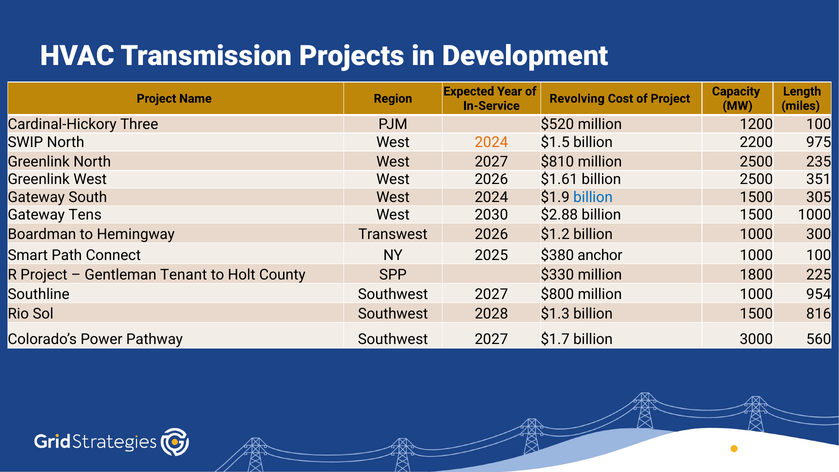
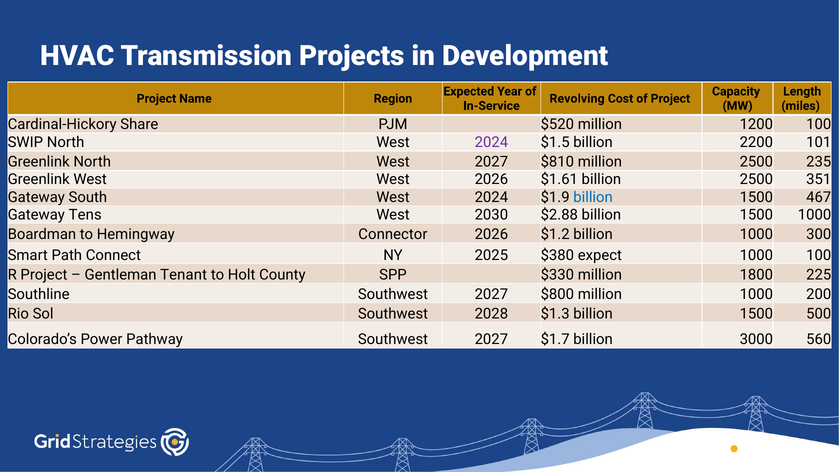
Three: Three -> Share (139, 124)
2024 colour: orange -> purple (491, 143)
975: 975 -> 101 (819, 143)
305: 305 -> 467 (819, 197)
Transwest: Transwest -> Connector (393, 234)
anchor: anchor -> expect (600, 255)
954: 954 -> 200 (819, 294)
816: 816 -> 500 (819, 314)
